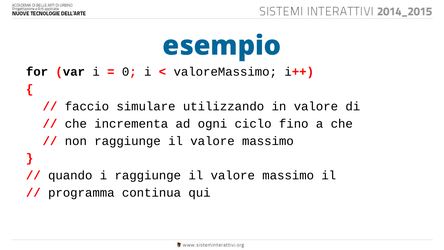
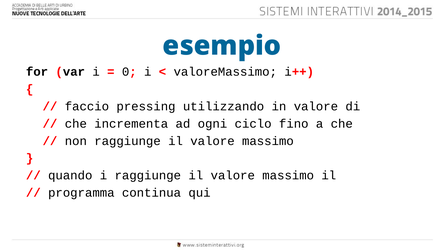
simulare: simulare -> pressing (146, 106)
